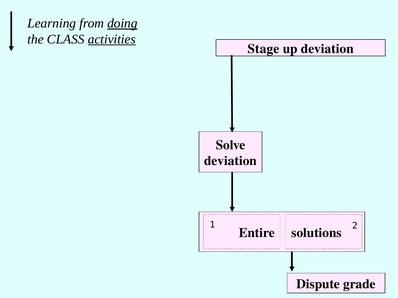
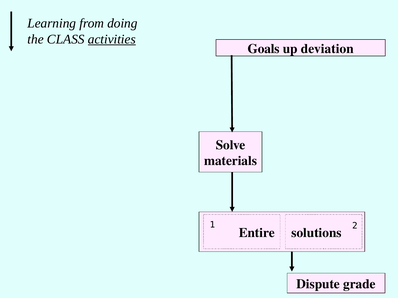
doing underline: present -> none (122, 23)
Stage: Stage -> Goals (264, 49)
deviation: deviation -> materials (230, 161)
